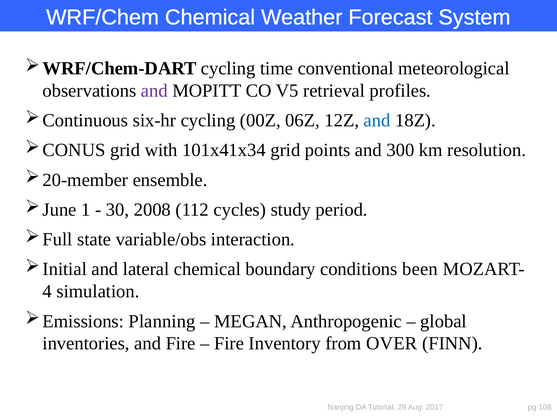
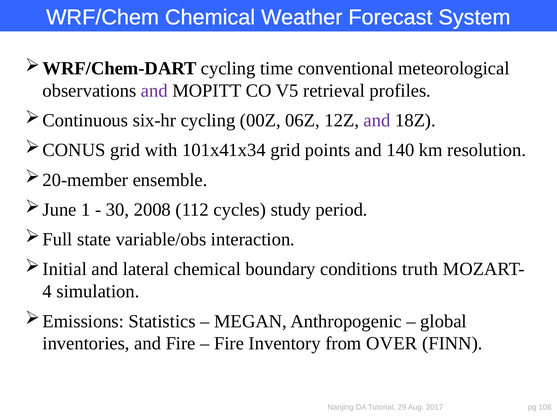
and colour: blue -> purple (377, 120)
300: 300 -> 140 (400, 150)
been: been -> truth (420, 269)
Planning: Planning -> Statistics (162, 321)
